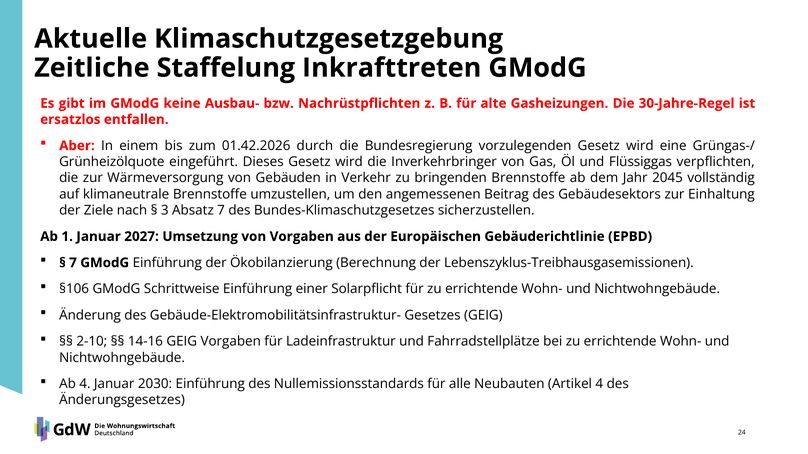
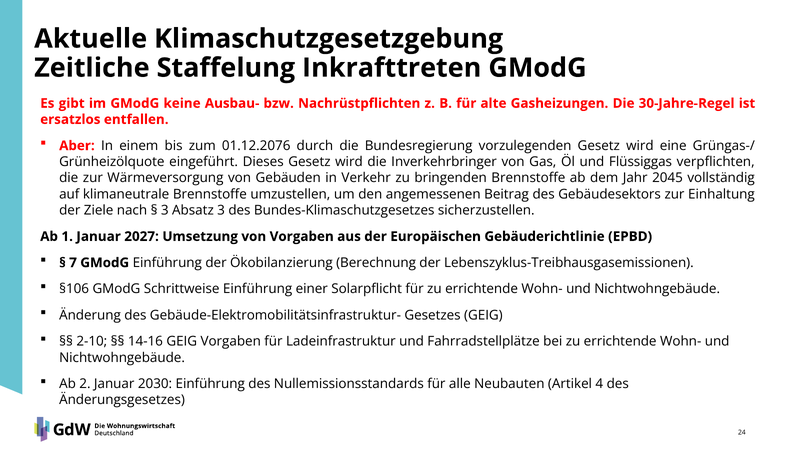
01.42.2026: 01.42.2026 -> 01.12.2076 (256, 146)
Absatz 7: 7 -> 3 (221, 210)
Ab 4: 4 -> 2 (85, 384)
